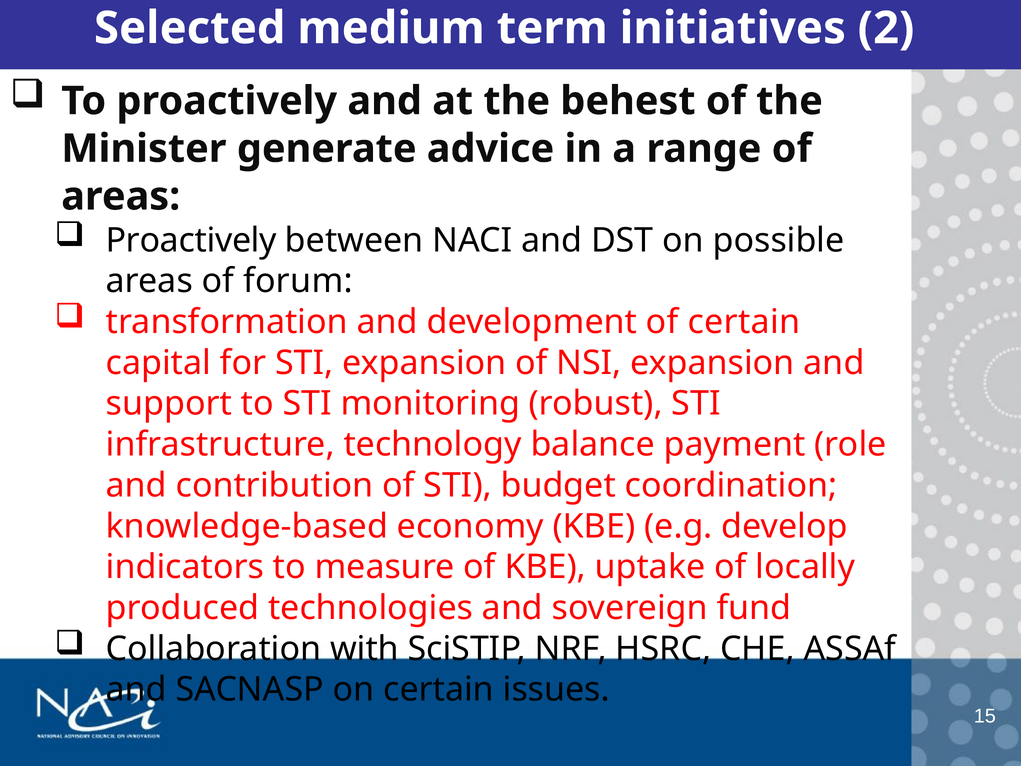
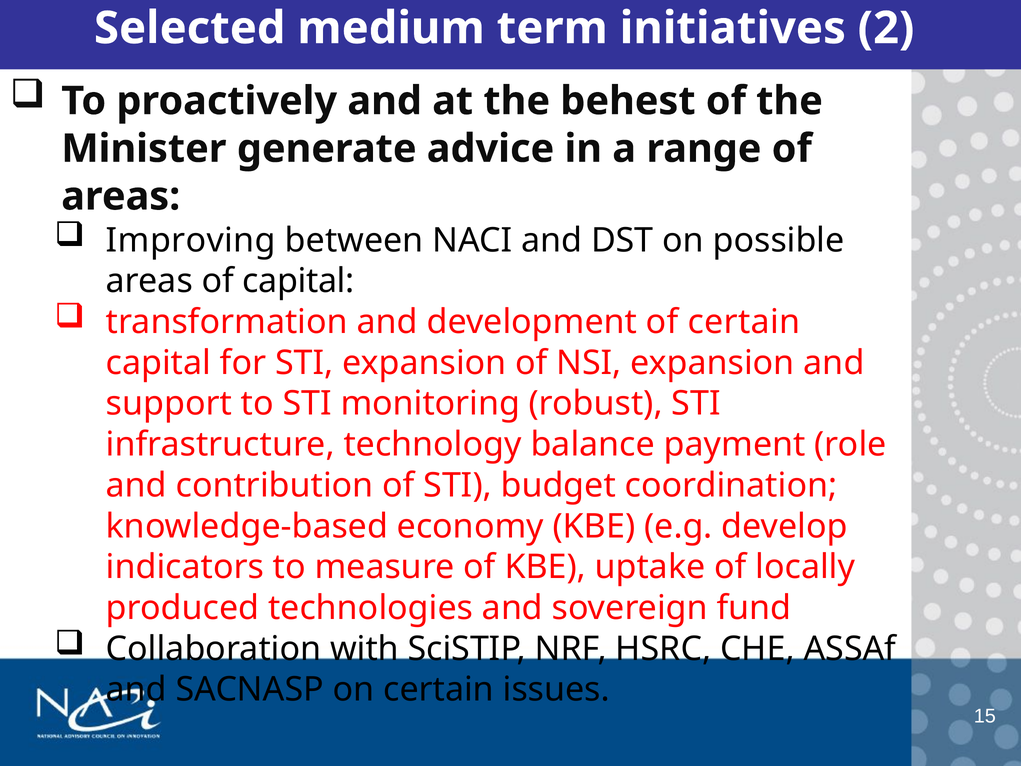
Proactively: Proactively -> Improving (191, 240)
of forum: forum -> capital (298, 281)
